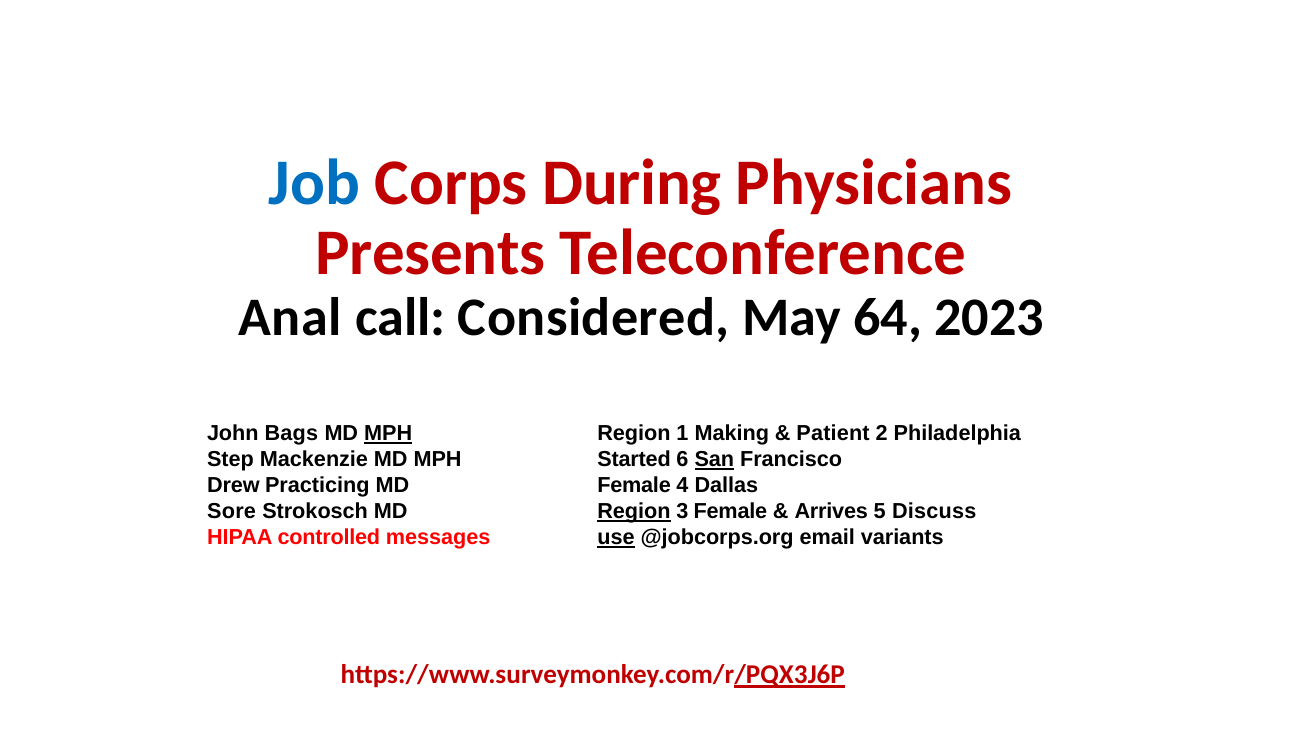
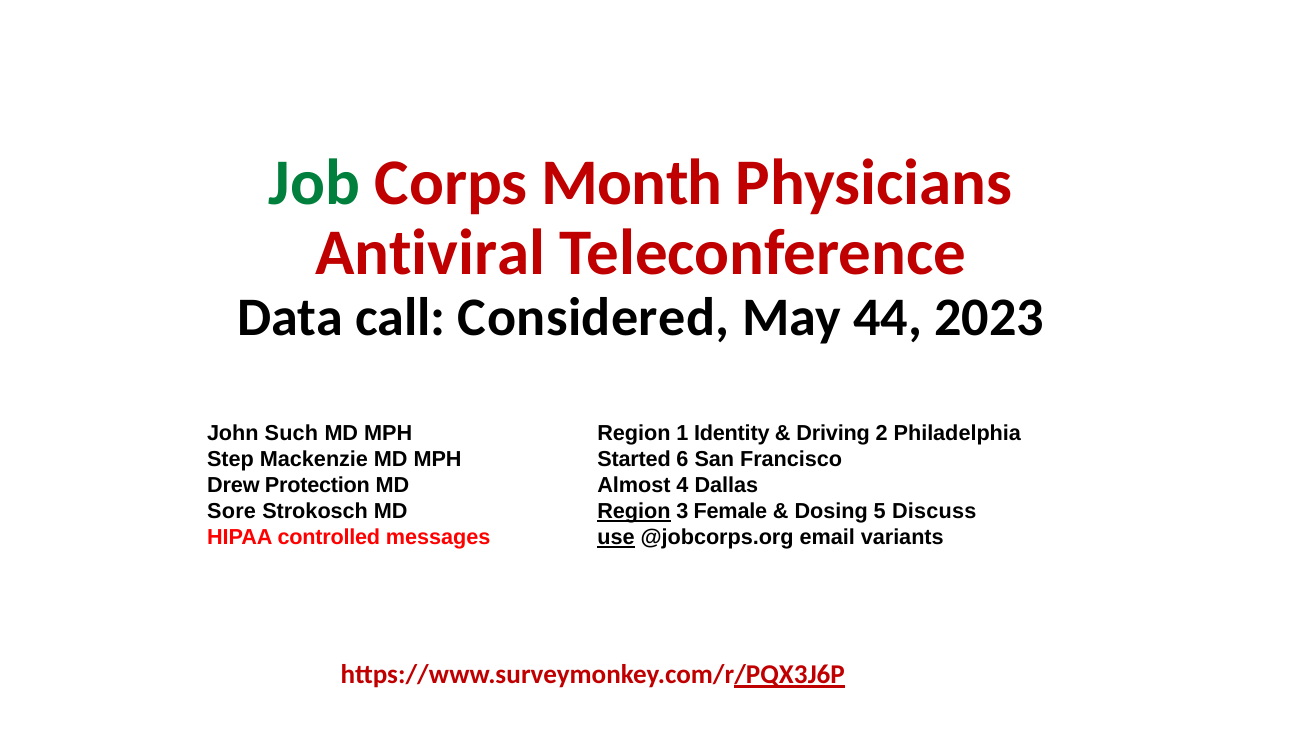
Job colour: blue -> green (314, 183)
During: During -> Month (632, 183)
Presents: Presents -> Antiviral (430, 253)
Anal: Anal -> Data (290, 318)
64: 64 -> 44 (888, 318)
Bags: Bags -> Such (291, 434)
MPH underline: present -> none (388, 434)
Making: Making -> Identity (732, 434)
Patient: Patient -> Driving (833, 434)
San underline: present -> none (714, 460)
Practicing: Practicing -> Protection (317, 486)
MD Female: Female -> Almost (634, 486)
Arrives: Arrives -> Dosing (831, 512)
